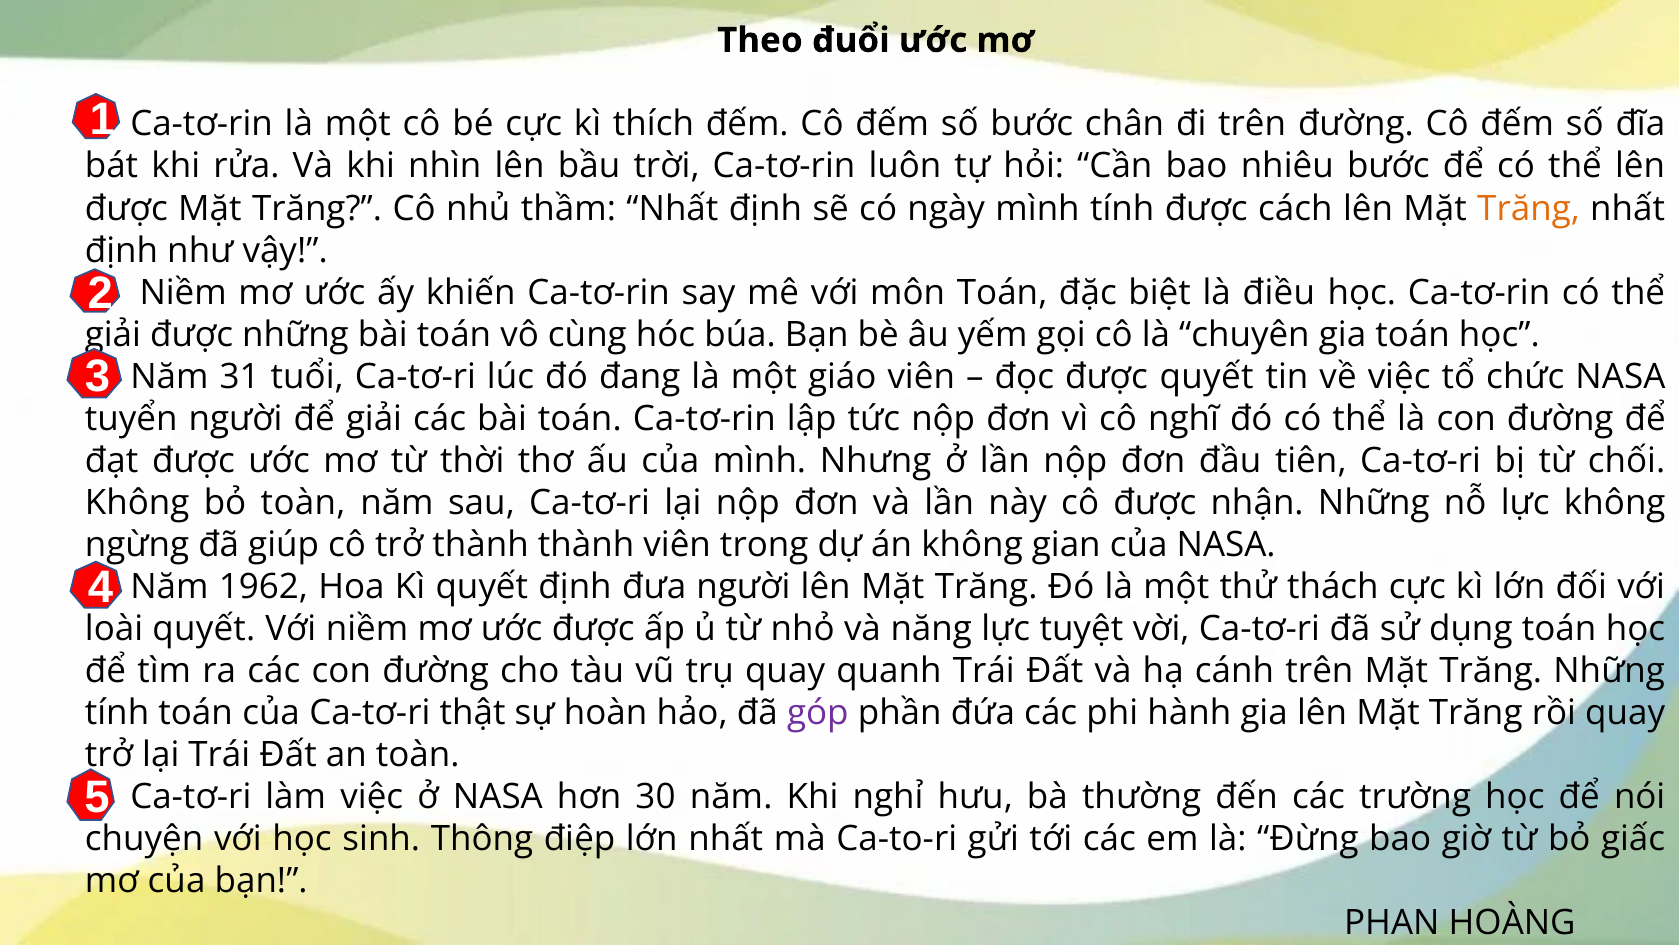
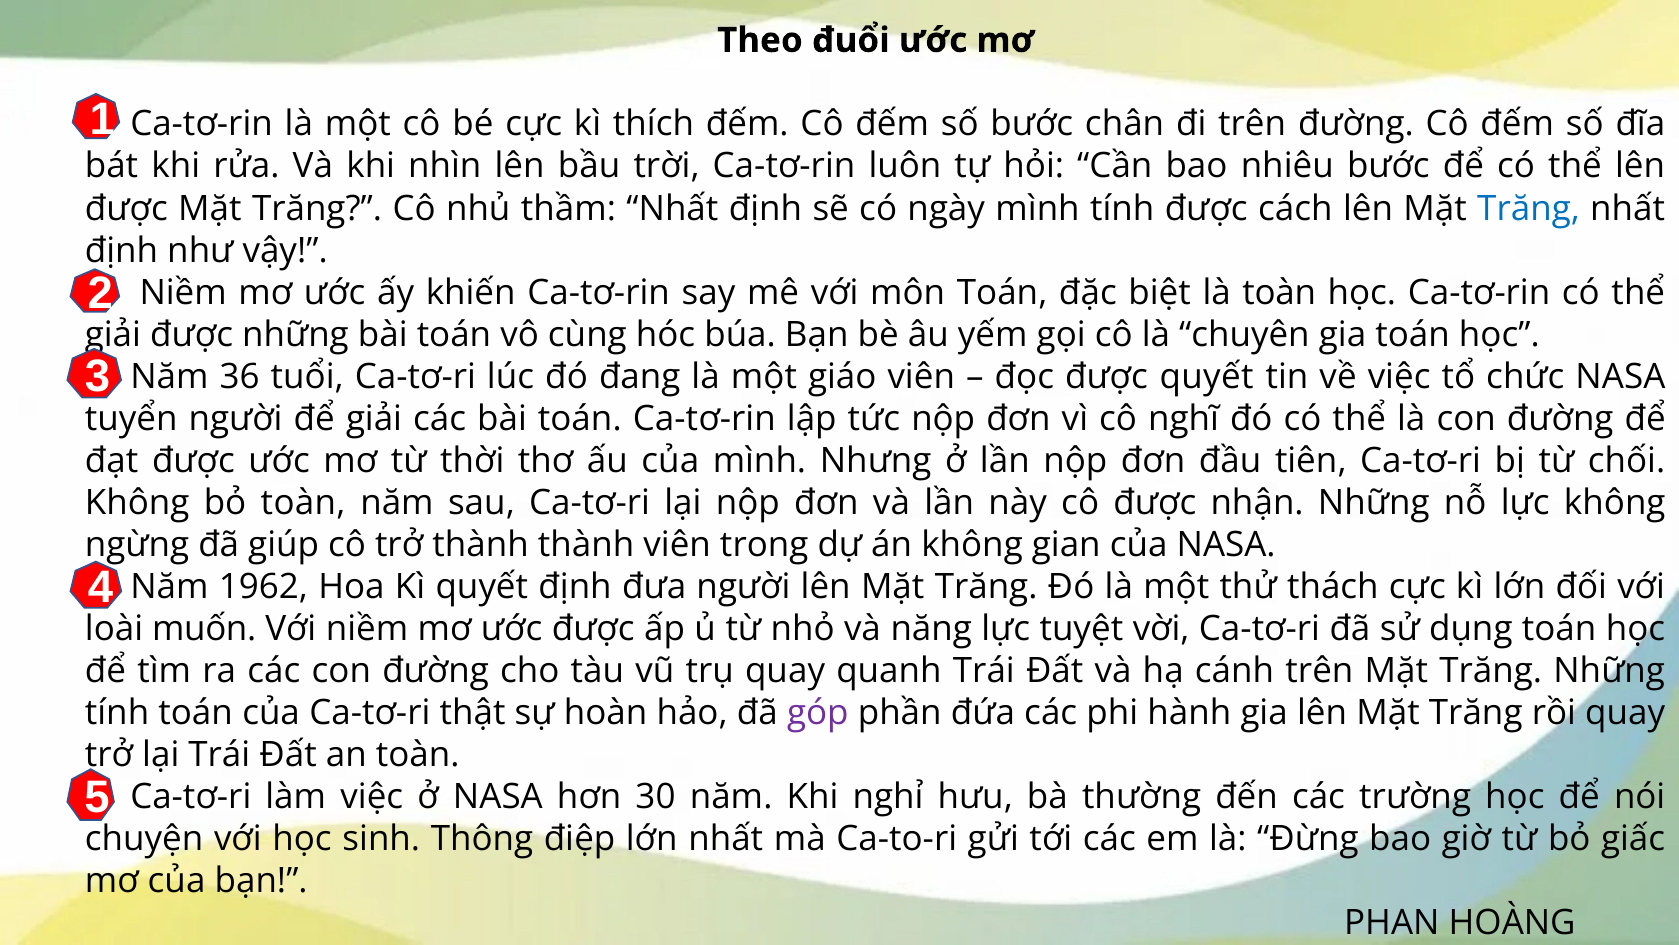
Trăng colour: orange -> blue (1529, 208)
là điều: điều -> toàn (1279, 292)
31: 31 -> 36 (240, 376)
loài quyết: quyết -> muốn (204, 628)
